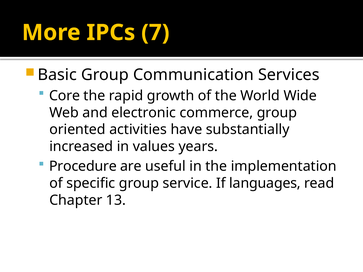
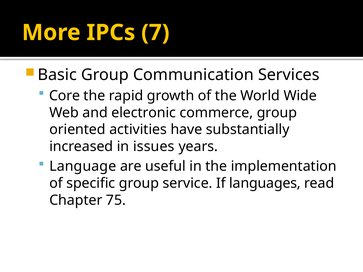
values: values -> issues (154, 147)
Procedure: Procedure -> Language (83, 166)
13: 13 -> 75 (116, 200)
